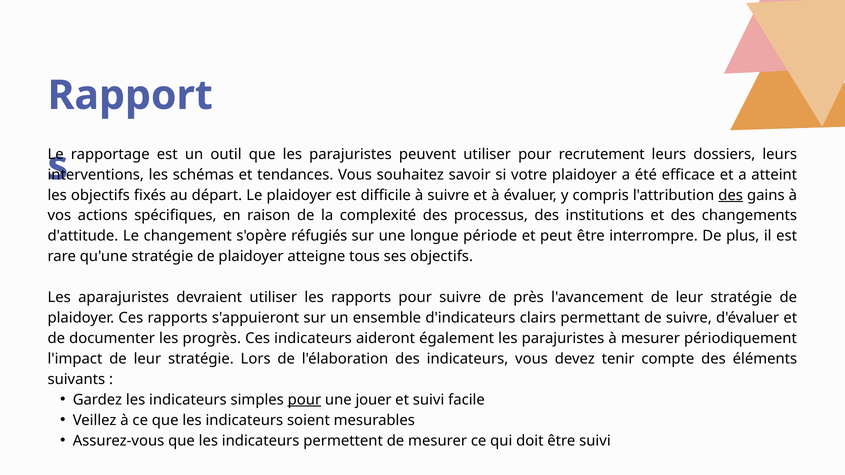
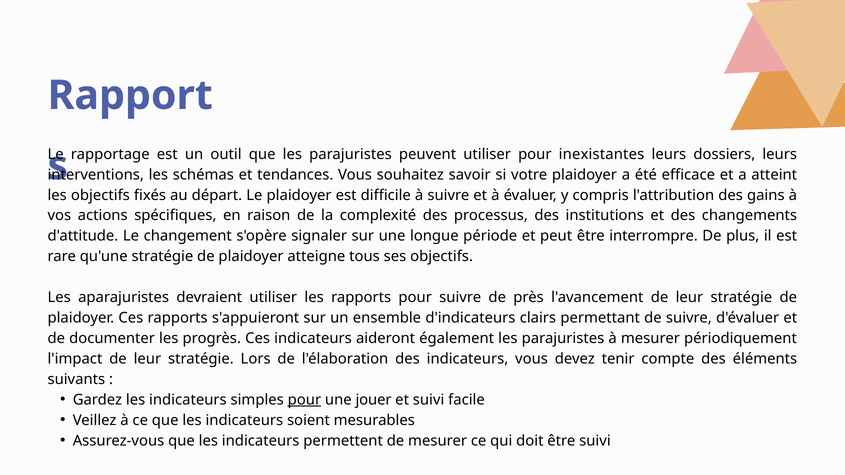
recrutement: recrutement -> inexistantes (601, 154)
des underline: present -> none (731, 195)
réfugiés: réfugiés -> signaler (319, 236)
